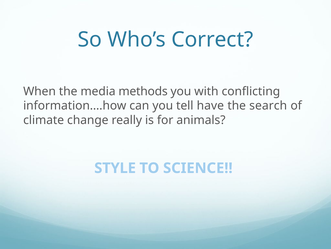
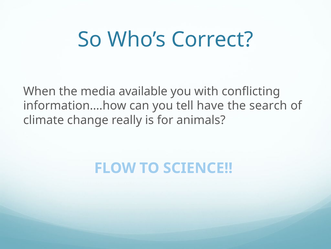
methods: methods -> available (143, 91)
STYLE: STYLE -> FLOW (115, 168)
